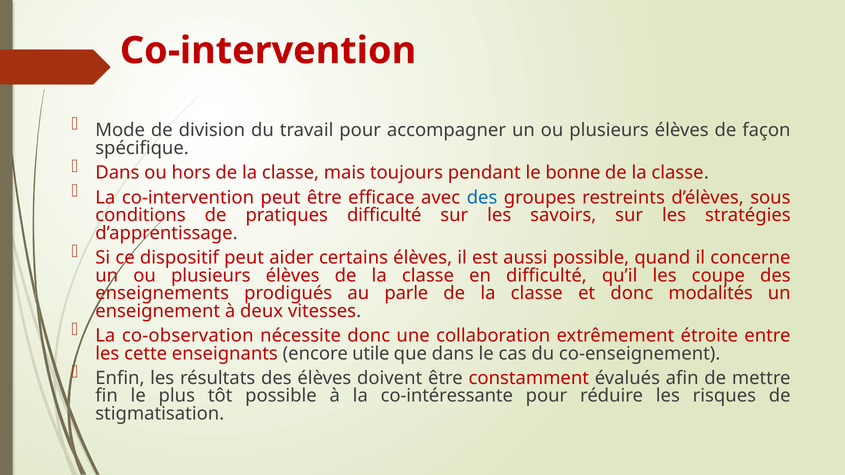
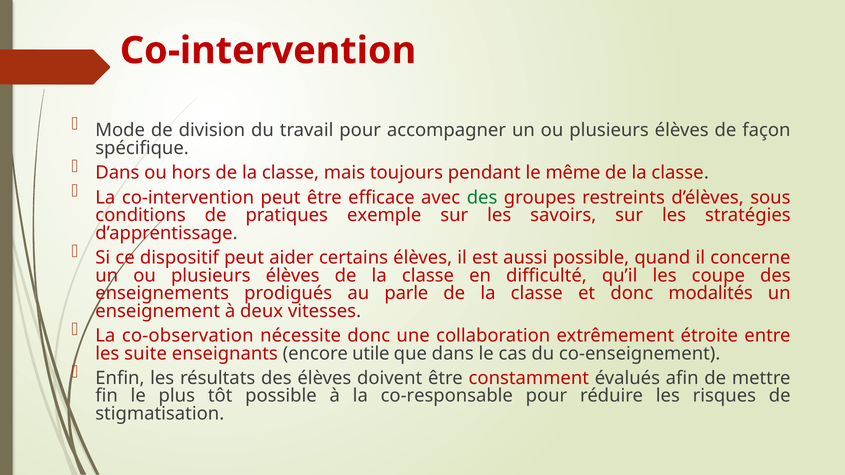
bonne: bonne -> même (573, 173)
des colour: blue -> green (482, 198)
pratiques difficulté: difficulté -> exemple (384, 215)
cette: cette -> suite (146, 354)
co-intéressante: co-intéressante -> co-responsable (447, 396)
